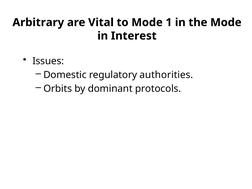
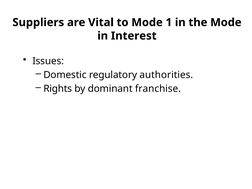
Arbitrary: Arbitrary -> Suppliers (38, 22)
Orbits: Orbits -> Rights (58, 89)
protocols: protocols -> franchise (158, 89)
